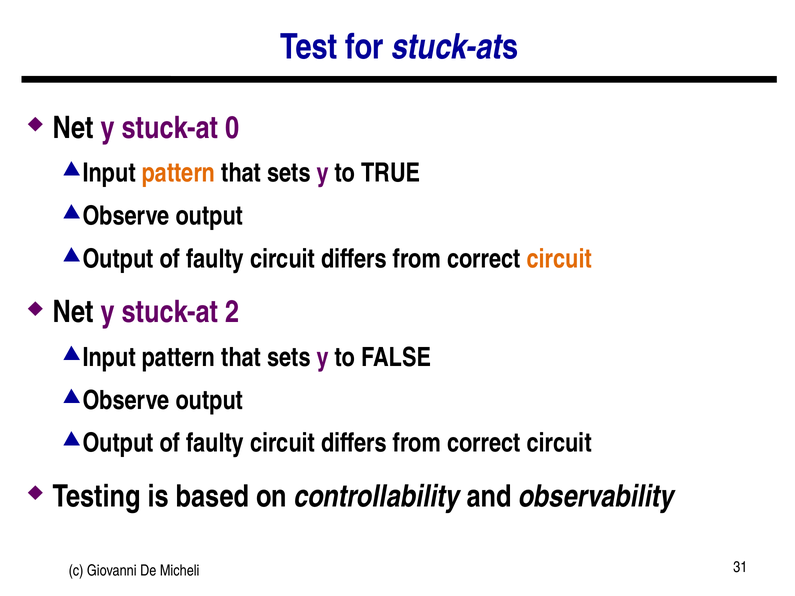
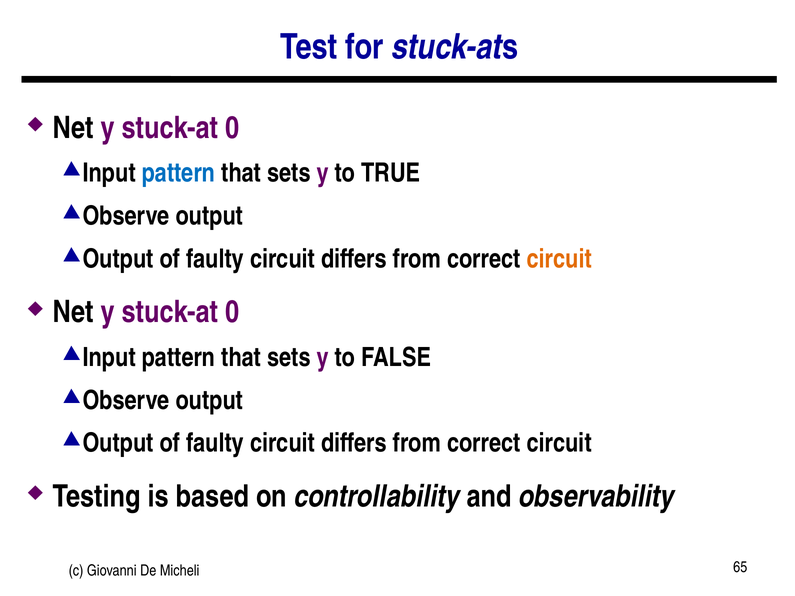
pattern colour: orange -> blue (178, 173)
2: 2 -> 0 (233, 312)
31: 31 -> 65 (740, 567)
